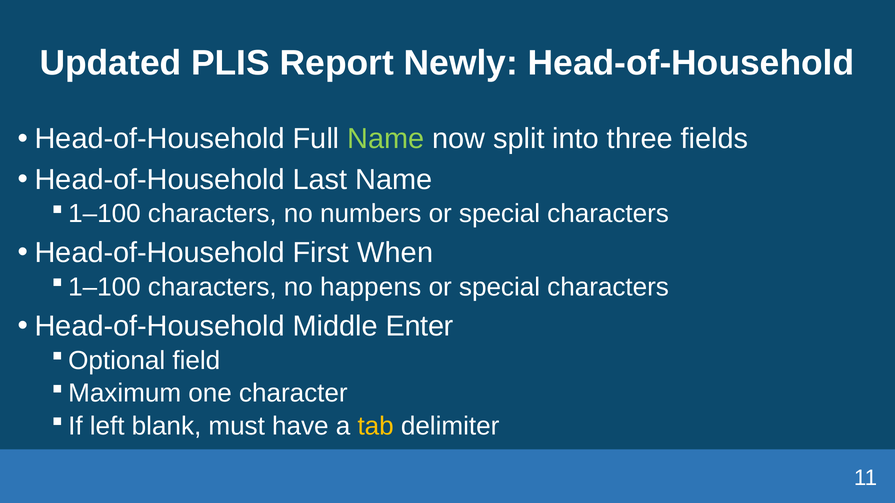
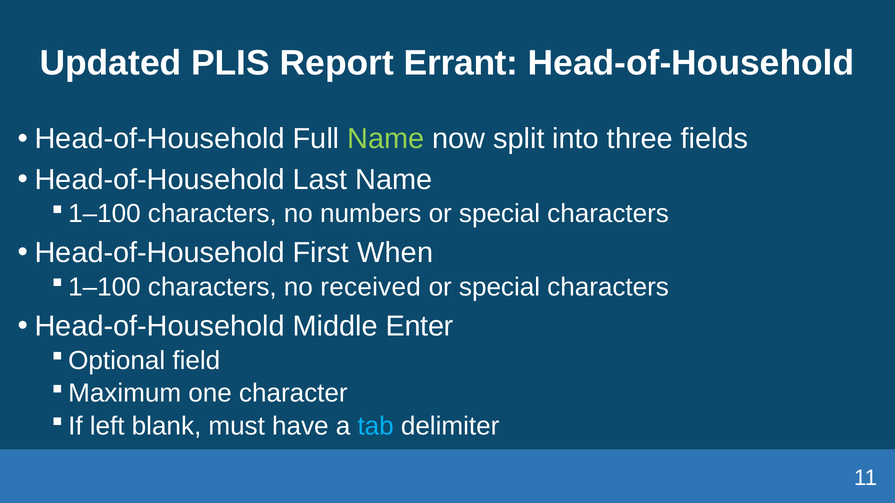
Newly: Newly -> Errant (461, 63)
happens: happens -> received (371, 287)
tab colour: yellow -> light blue (376, 427)
